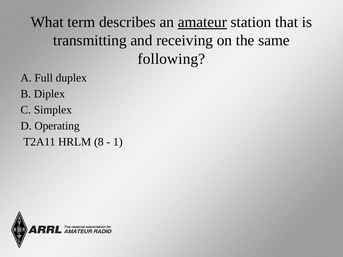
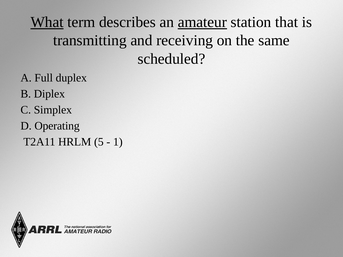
What underline: none -> present (47, 22)
following: following -> scheduled (171, 59)
8: 8 -> 5 (99, 142)
